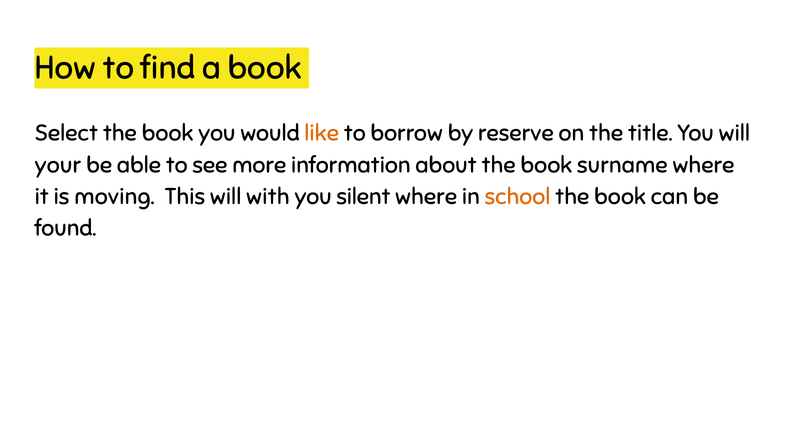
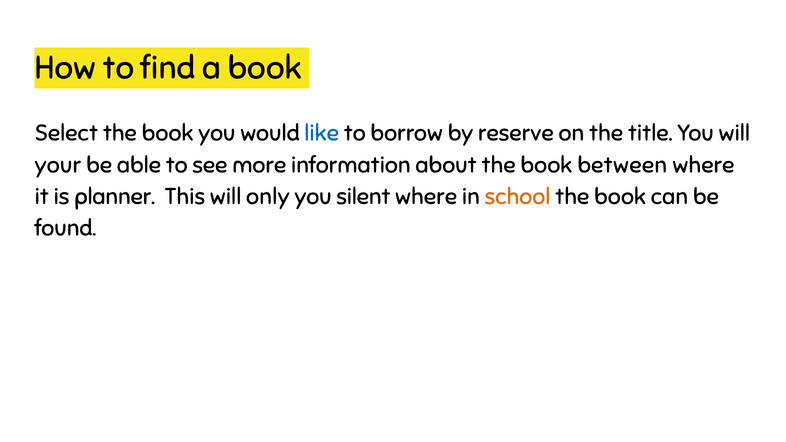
like colour: orange -> blue (322, 133)
surname: surname -> between (622, 165)
moving: moving -> planner (115, 197)
with: with -> only (268, 197)
